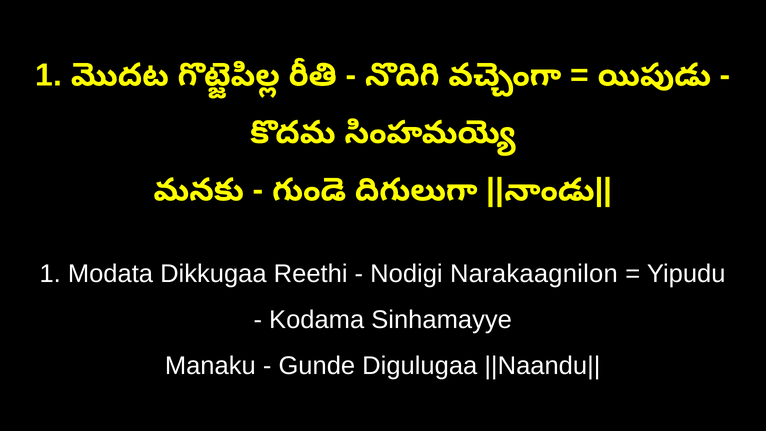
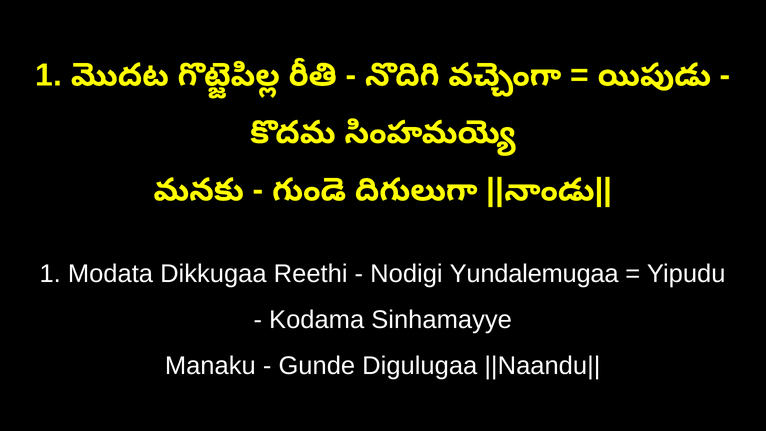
Narakaagnilon: Narakaagnilon -> Yundalemugaa (534, 274)
